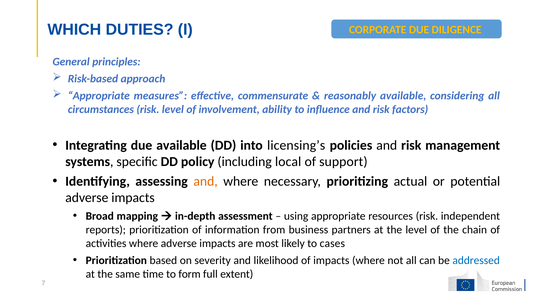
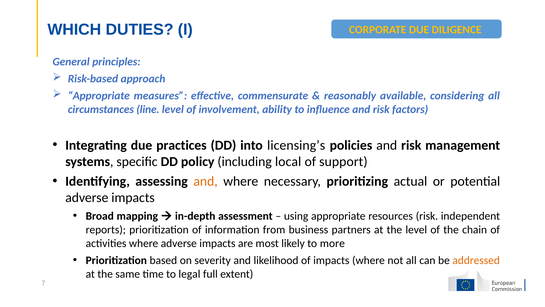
circumstances risk: risk -> line (148, 109)
due available: available -> practices (181, 145)
cases: cases -> more (332, 243)
addressed colour: blue -> orange (476, 260)
form: form -> legal (189, 274)
